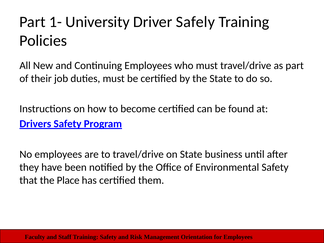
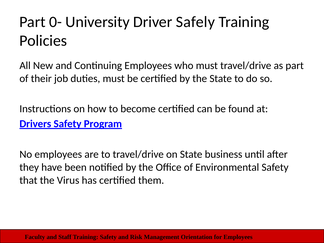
1-: 1- -> 0- (56, 22)
Place: Place -> Virus (68, 180)
